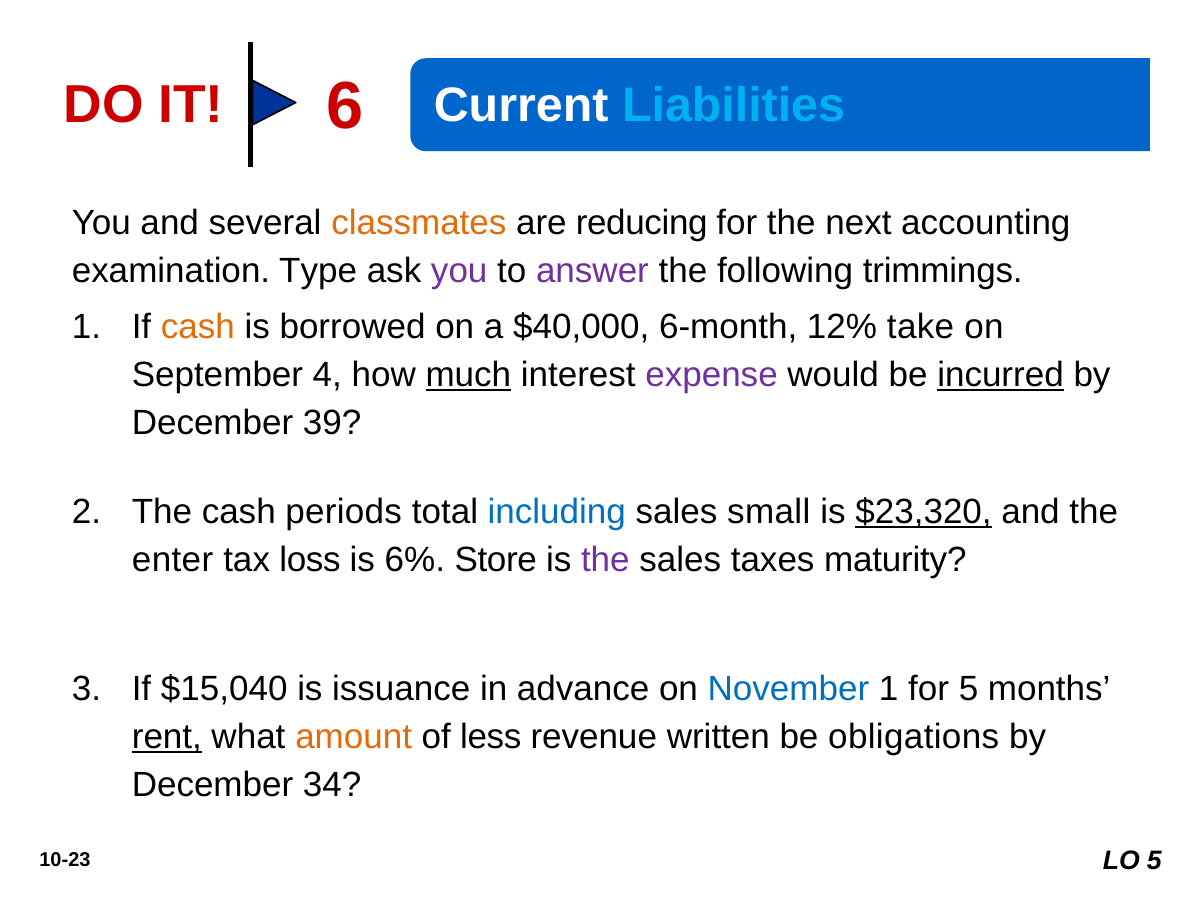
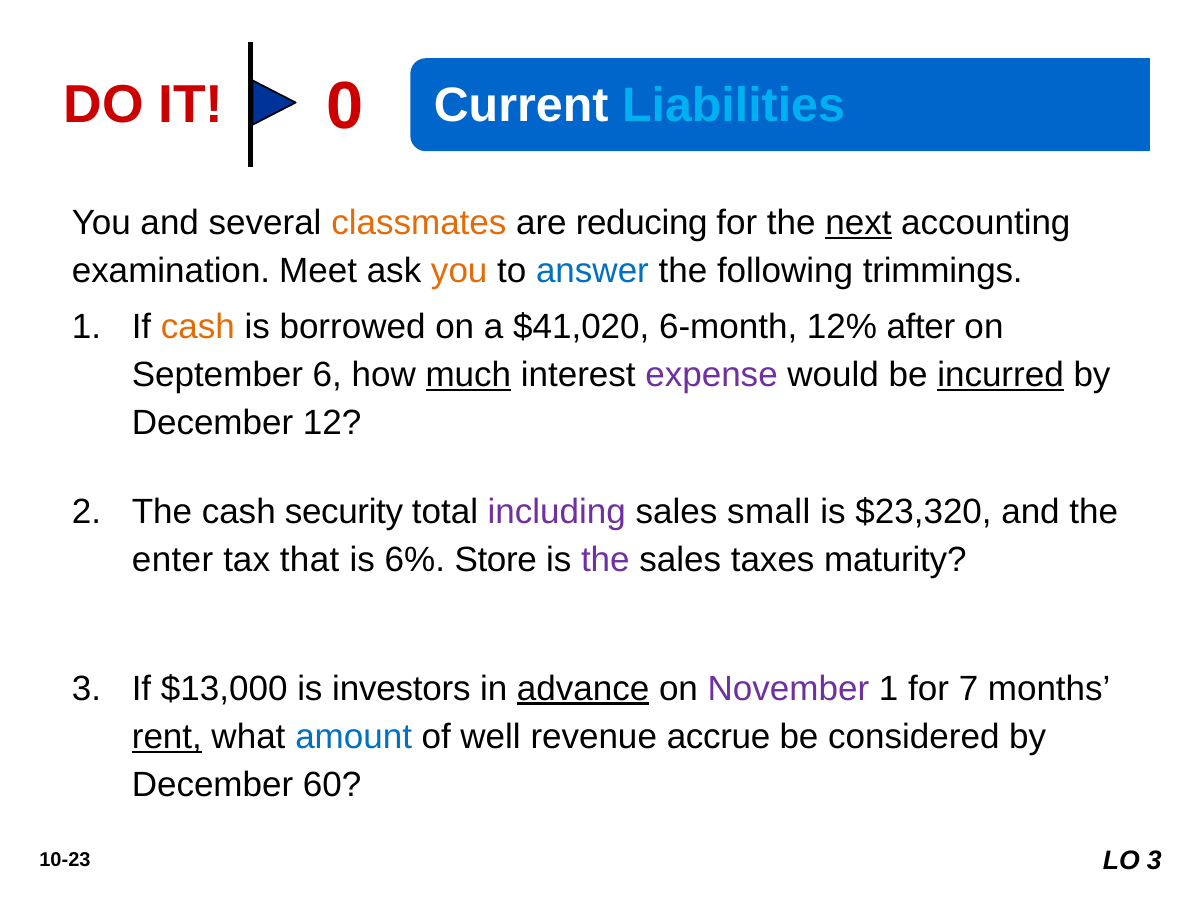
6: 6 -> 0 (345, 107)
next underline: none -> present (858, 223)
Type: Type -> Meet (318, 271)
you colour: purple -> orange (459, 271)
answer colour: purple -> blue (592, 271)
$40,000: $40,000 -> $41,020 (581, 327)
take: take -> after (921, 327)
4: 4 -> 6 (327, 375)
39: 39 -> 12 (332, 423)
periods: periods -> security (344, 512)
including colour: blue -> purple (557, 512)
$23,320 underline: present -> none (924, 512)
loss: loss -> that (310, 560)
$15,040: $15,040 -> $13,000 (224, 688)
issuance: issuance -> investors (401, 688)
advance underline: none -> present (583, 688)
November colour: blue -> purple (788, 688)
for 5: 5 -> 7 (968, 688)
amount colour: orange -> blue (354, 737)
less: less -> well (491, 737)
written: written -> accrue (718, 737)
obligations: obligations -> considered (914, 737)
34: 34 -> 60 (332, 785)
LO 5: 5 -> 3 (1154, 860)
